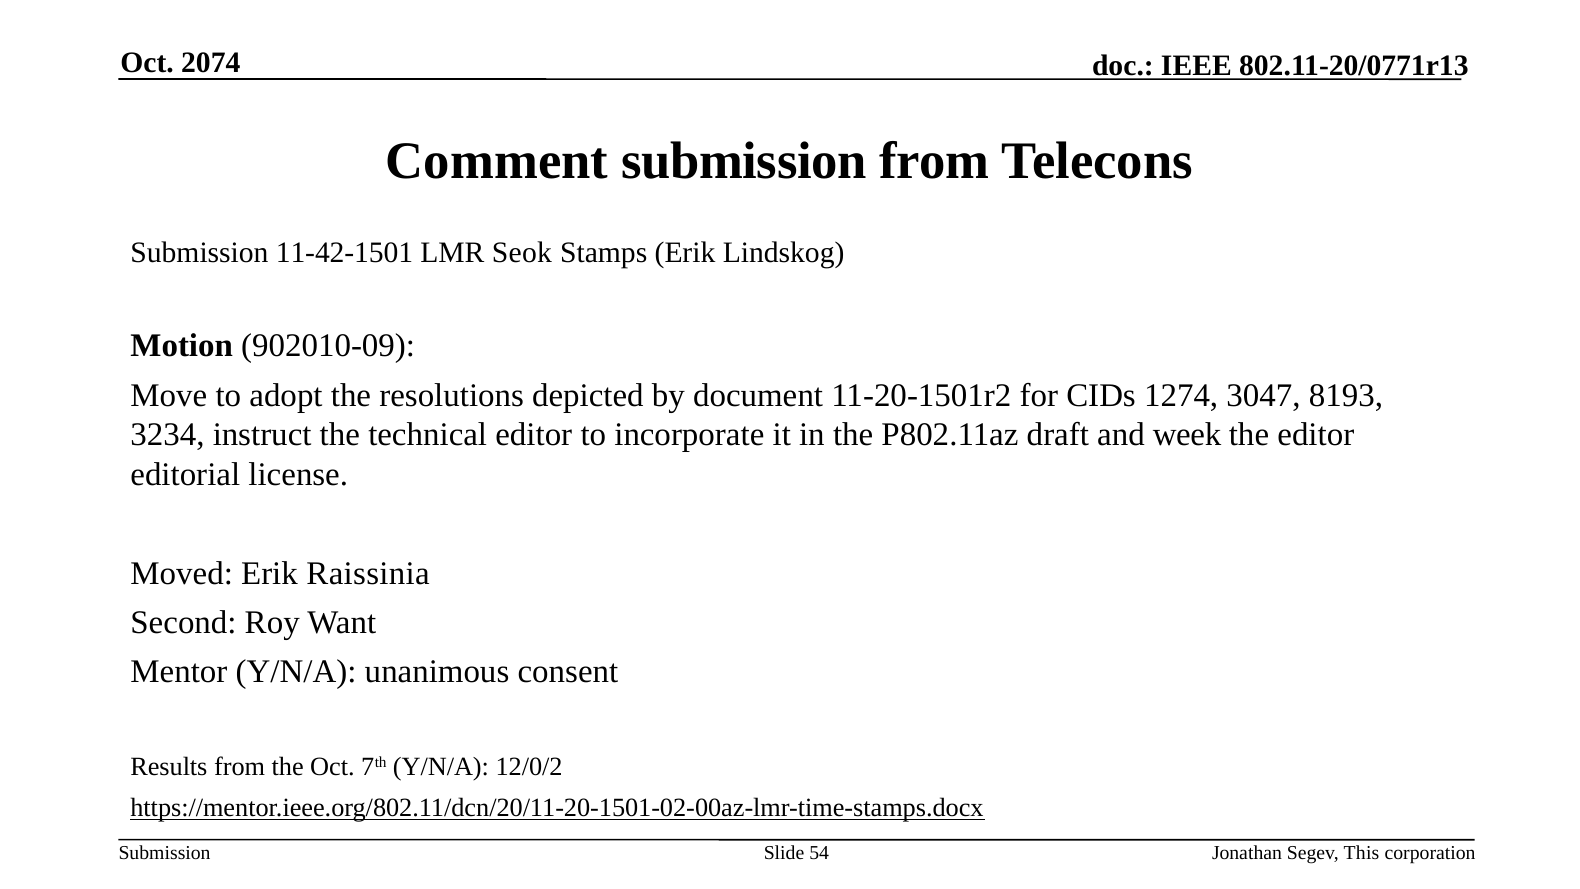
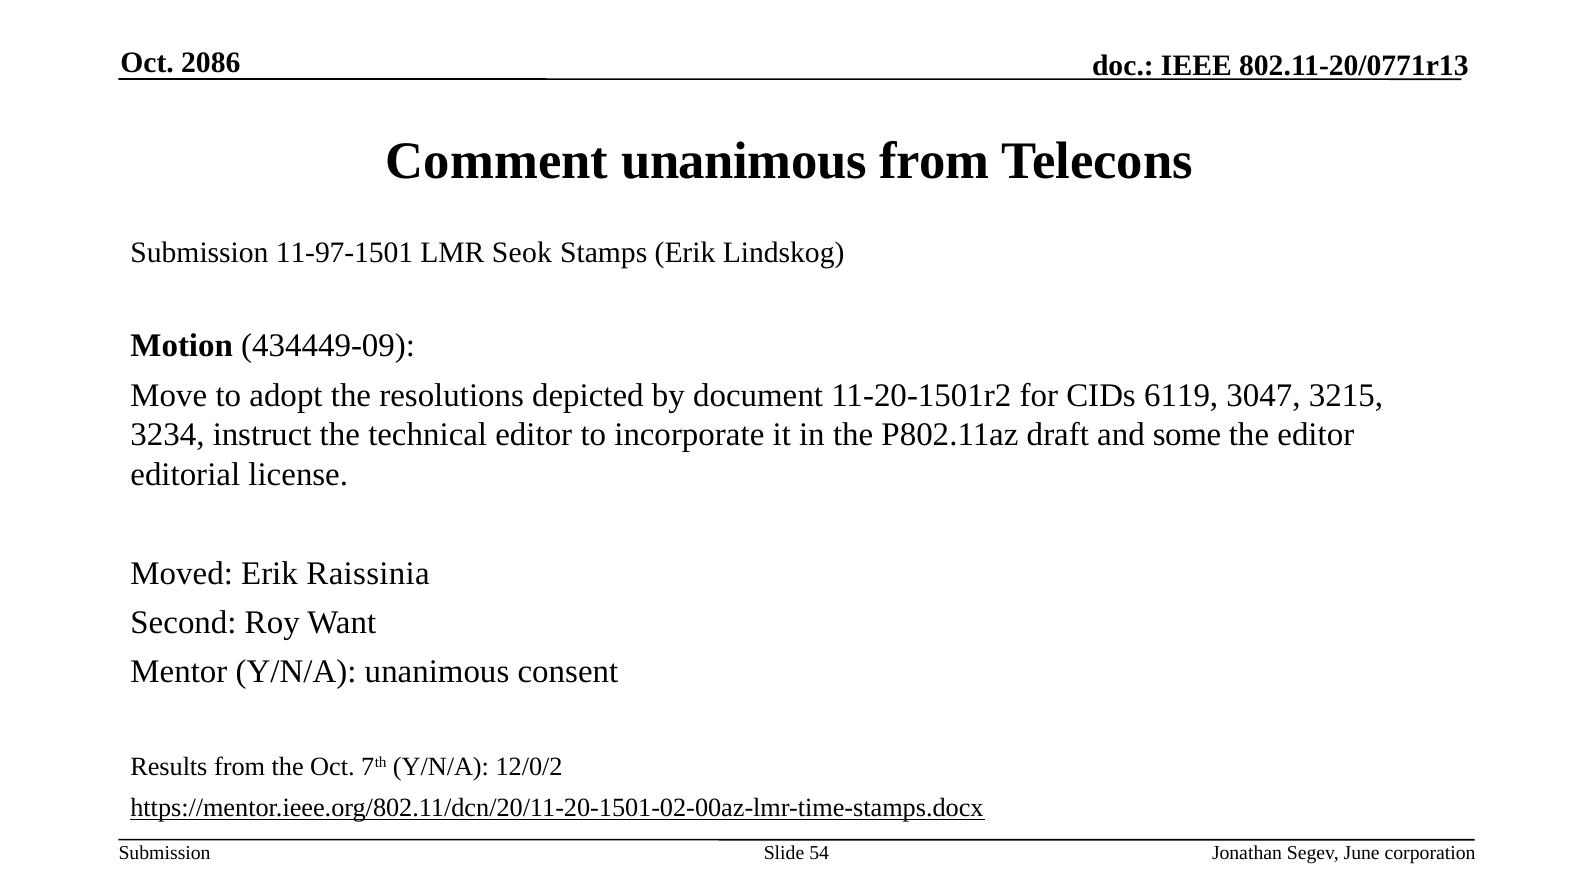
2074: 2074 -> 2086 (211, 63)
Comment submission: submission -> unanimous (744, 162)
11-42-1501: 11-42-1501 -> 11-97-1501 (344, 253)
902010-09: 902010-09 -> 434449-09 (328, 346)
1274: 1274 -> 6119 (1181, 395)
8193: 8193 -> 3215 (1346, 395)
week: week -> some (1187, 435)
This: This -> June (1362, 852)
